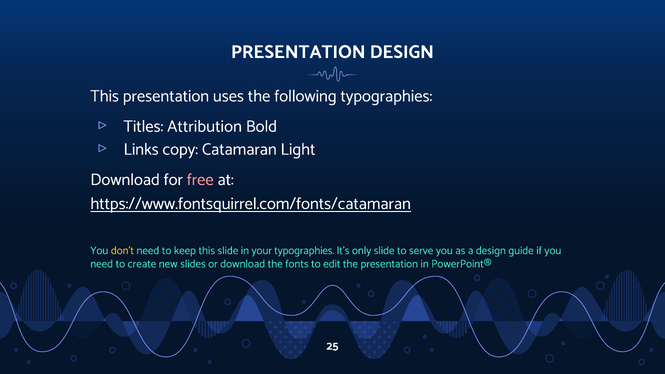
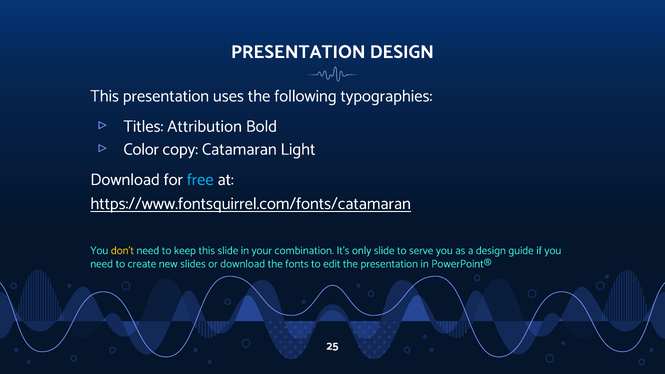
Links: Links -> Color (141, 149)
free colour: pink -> light blue (200, 180)
your typographies: typographies -> combination (304, 250)
